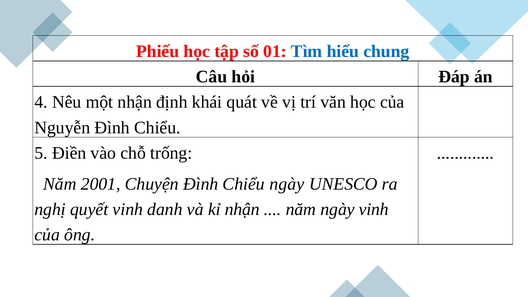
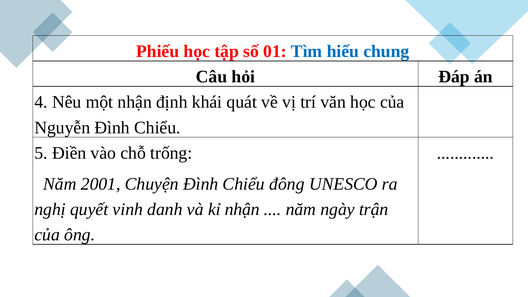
Chiểu ngày: ngày -> đông (287, 184)
ngày vinh: vinh -> trận (374, 209)
